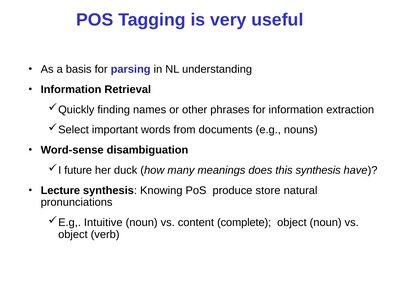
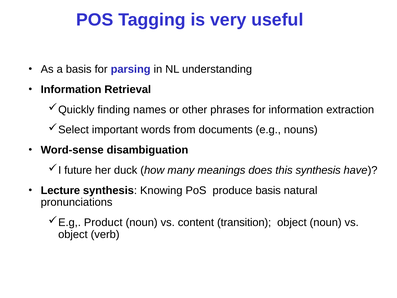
produce store: store -> basis (268, 190)
Intuitive: Intuitive -> Product (103, 222)
complete: complete -> transition (244, 222)
